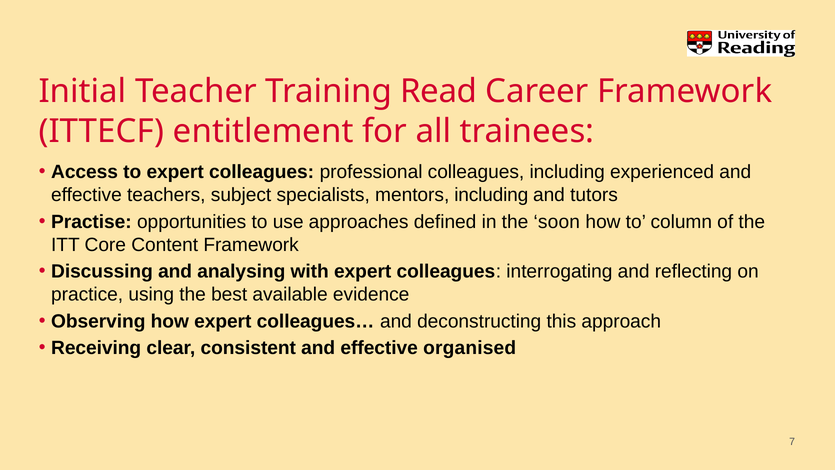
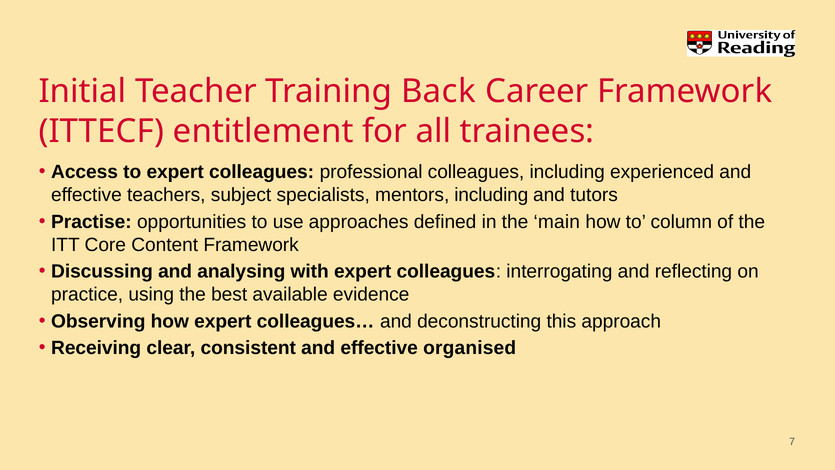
Read: Read -> Back (438, 91)
soon: soon -> main (557, 222)
